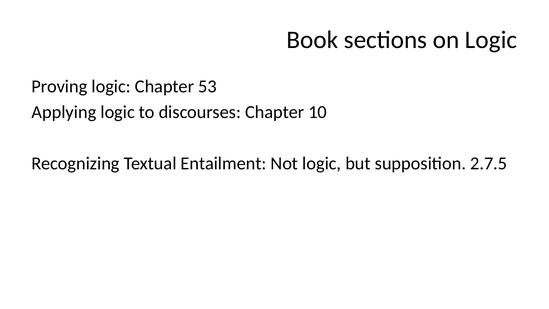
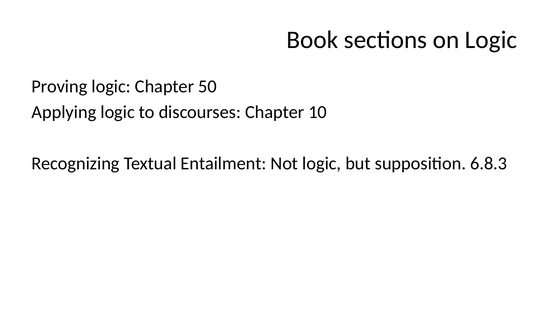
53: 53 -> 50 (207, 86)
2.7.5: 2.7.5 -> 6.8.3 (489, 163)
